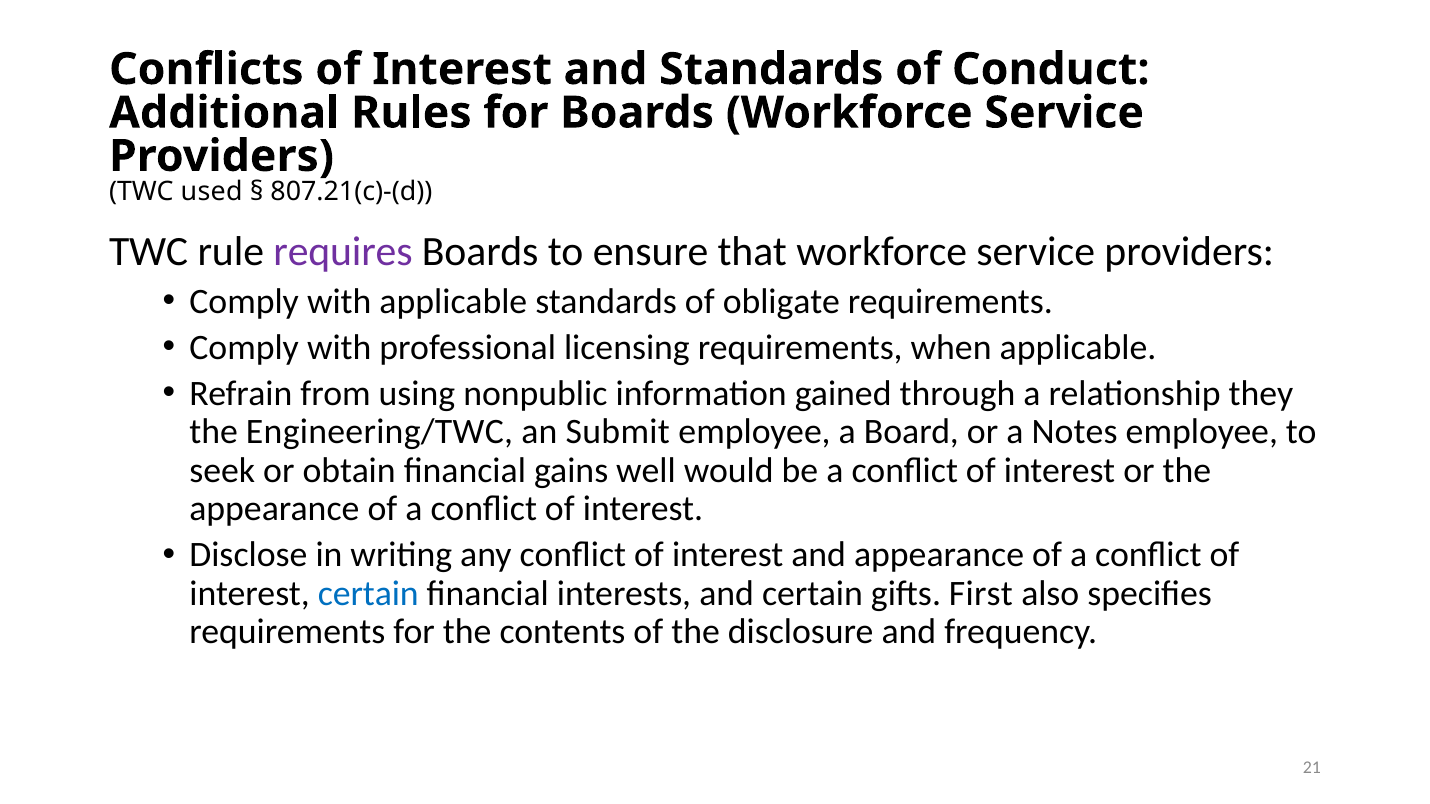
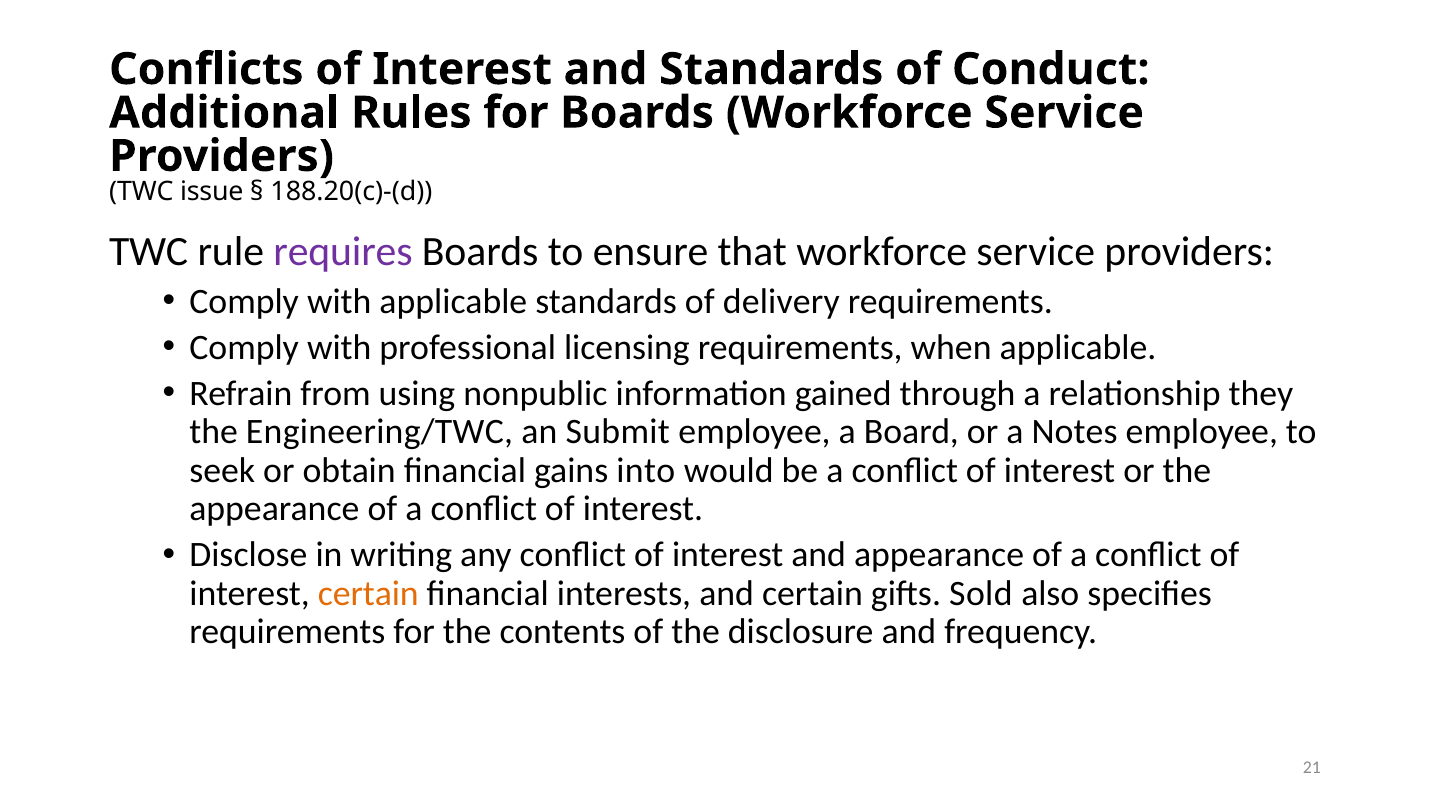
used: used -> issue (212, 192)
807.21(c)-(d: 807.21(c)-(d -> 188.20(c)-(d (351, 192)
obligate: obligate -> delivery (781, 301)
well: well -> into (646, 471)
certain colour: blue -> orange (368, 594)
First: First -> Sold (981, 594)
